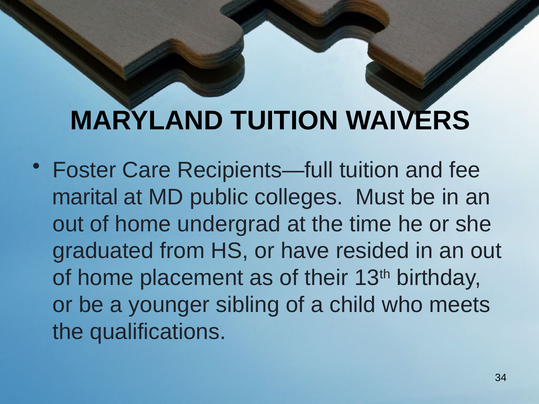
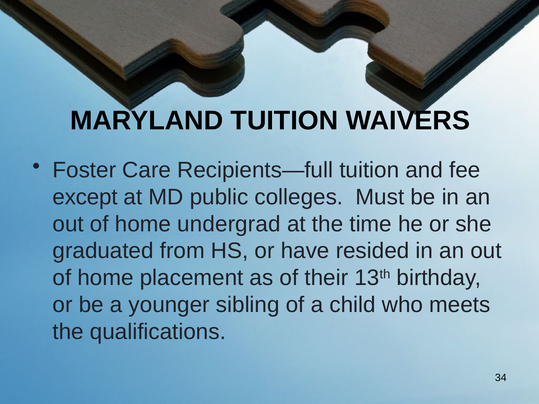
marital: marital -> except (85, 197)
